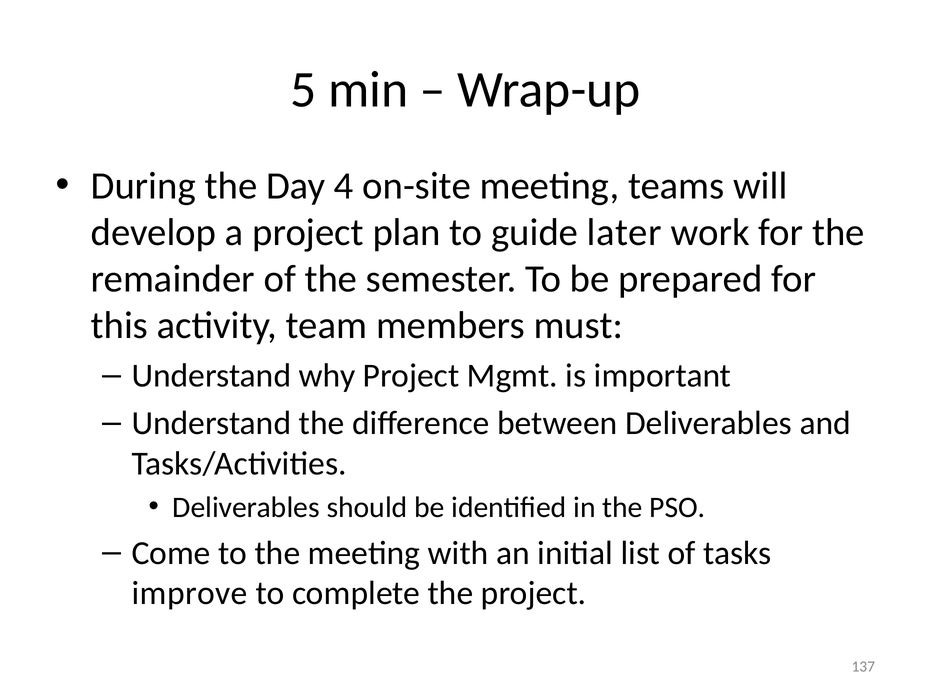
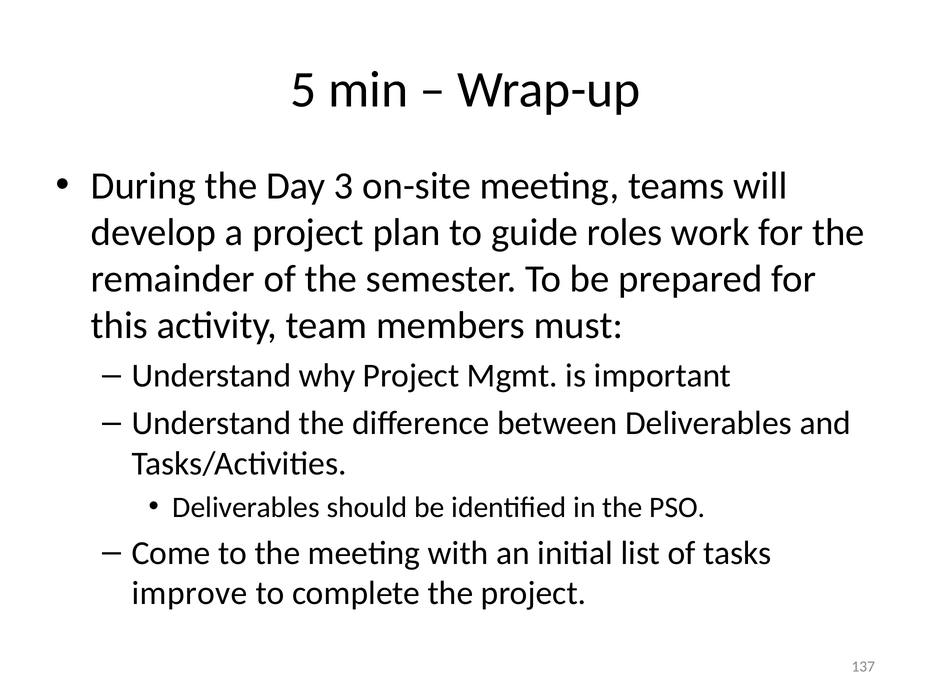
4: 4 -> 3 (344, 186)
later: later -> roles (625, 232)
